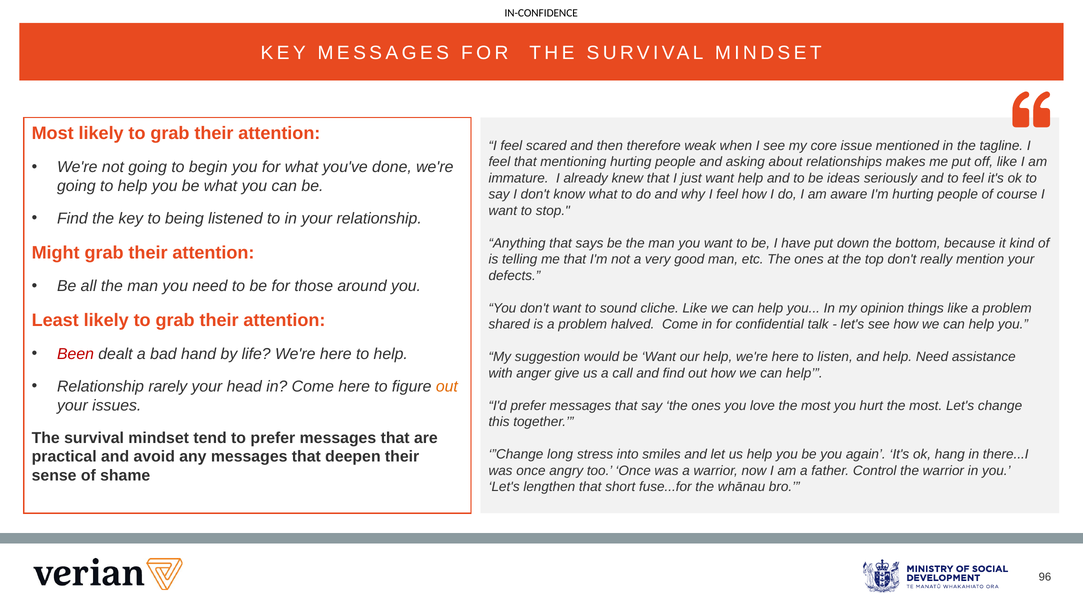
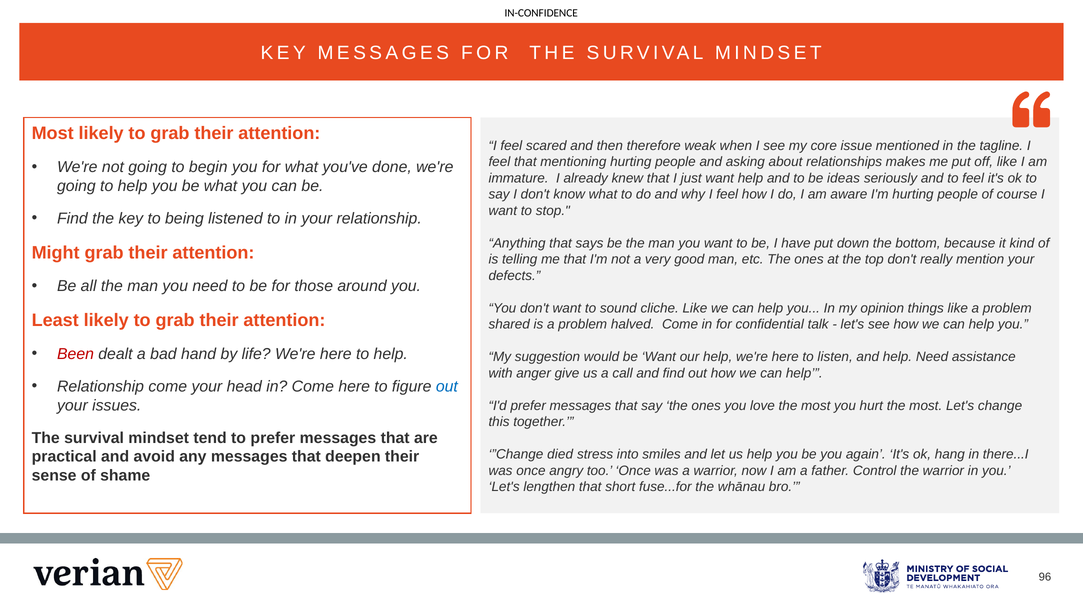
Relationship rarely: rarely -> come (168, 386)
out colour: orange -> blue (447, 386)
long: long -> died (560, 454)
